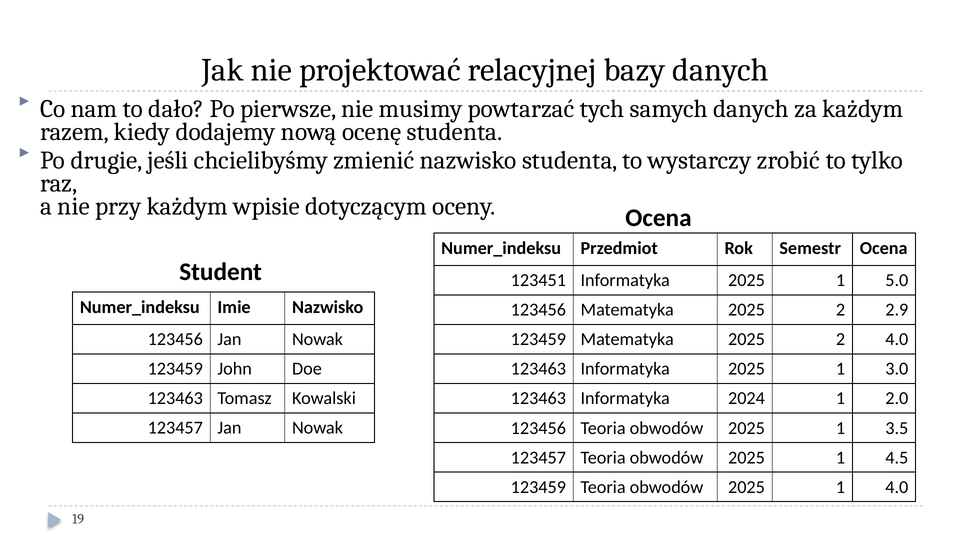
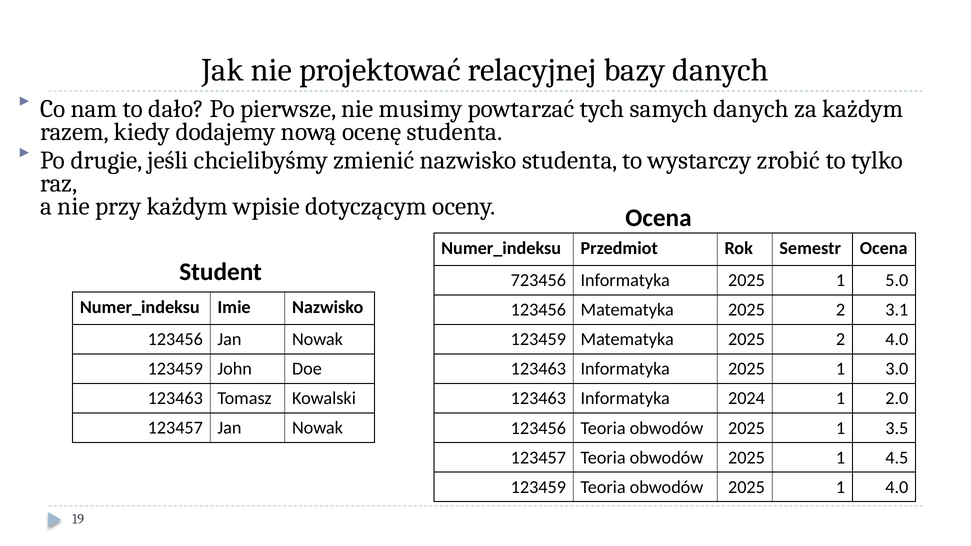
123451: 123451 -> 723456 (538, 281)
2.9: 2.9 -> 3.1 (897, 310)
